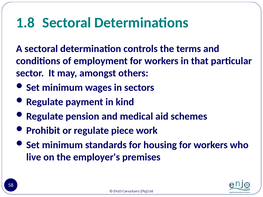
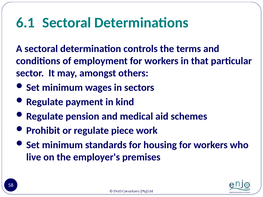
1.8: 1.8 -> 6.1 (25, 23)
